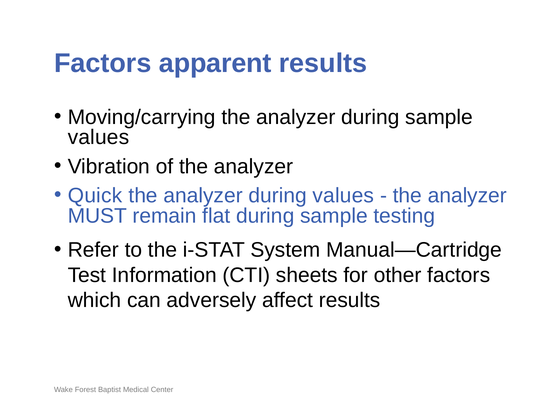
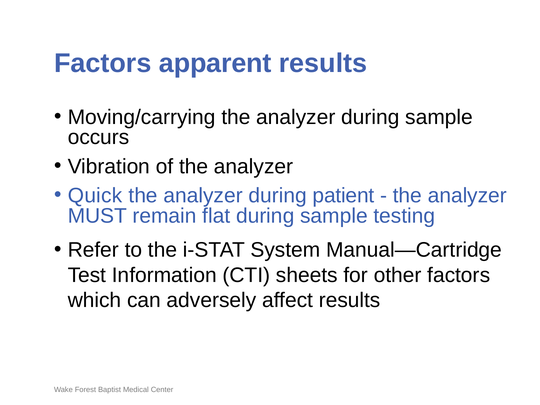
values: values -> occurs (99, 137)
during values: values -> patient (343, 196)
